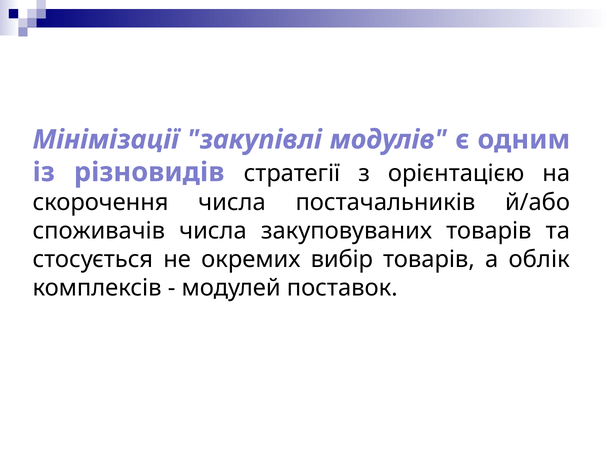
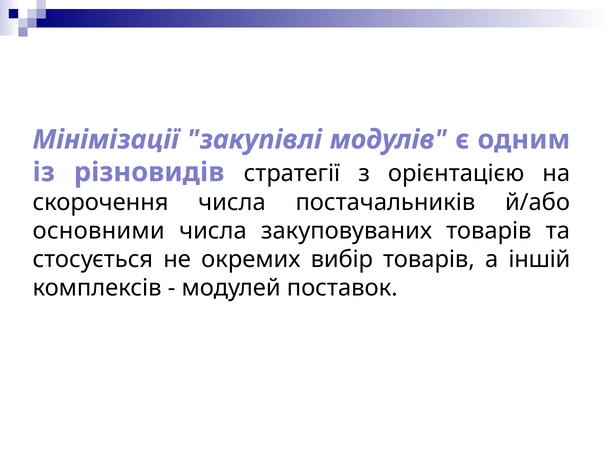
споживачів: споживачів -> основними (99, 231)
облік: облік -> іншій (539, 260)
